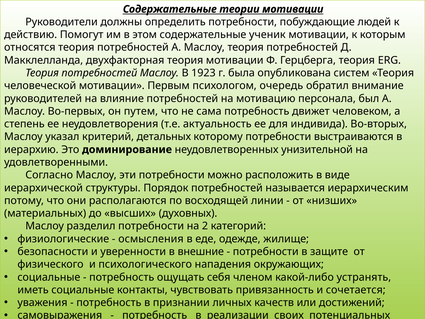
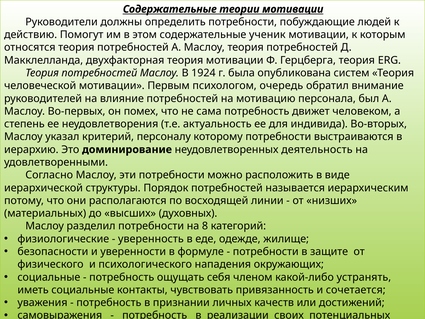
1923: 1923 -> 1924 (203, 73)
путем: путем -> помех (141, 111)
детальных: детальных -> персоналу (164, 137)
унизительной: унизительной -> деятельность (317, 149)
2: 2 -> 8 (205, 226)
осмысления: осмысления -> уверенность (151, 239)
внешние: внешние -> формуле (201, 251)
